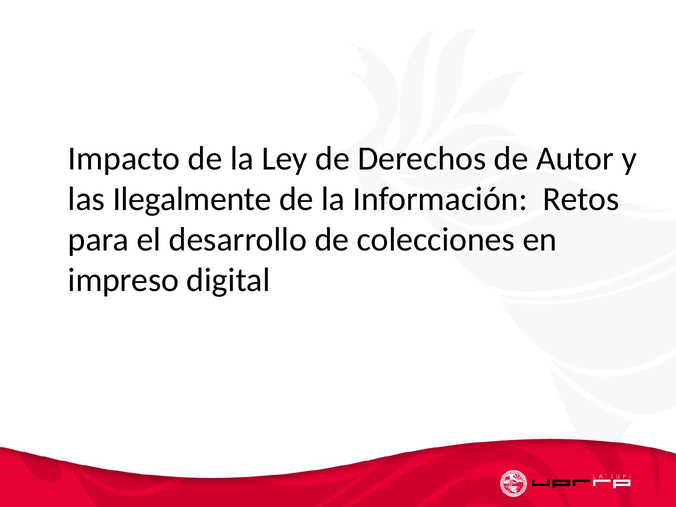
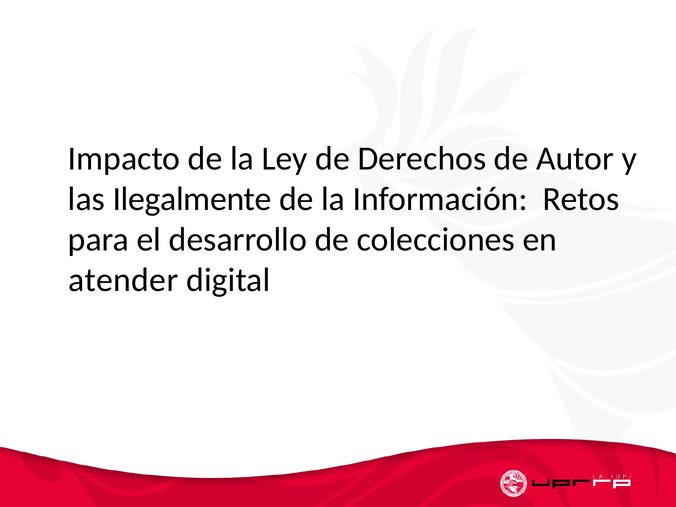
impreso: impreso -> atender (123, 280)
